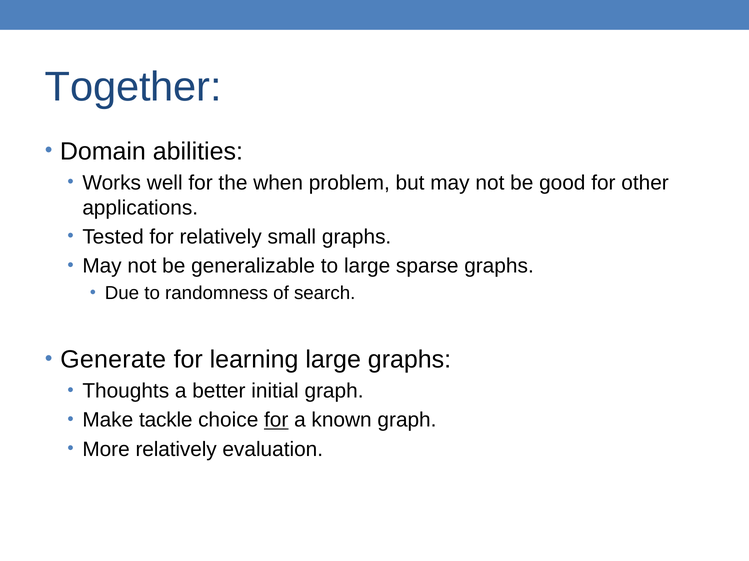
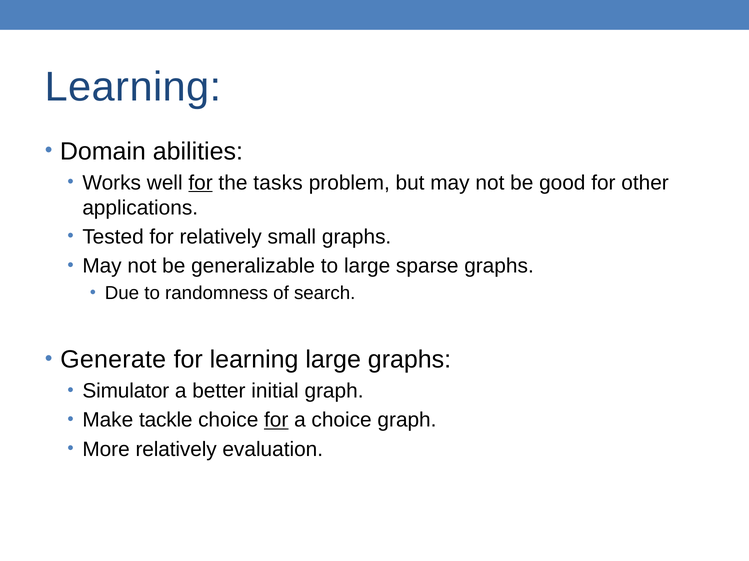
Together: Together -> Learning (133, 87)
for underline: none -> present (201, 183)
when: when -> tasks (278, 183)
Thoughts: Thoughts -> Simulator (126, 392)
a known: known -> choice (342, 421)
